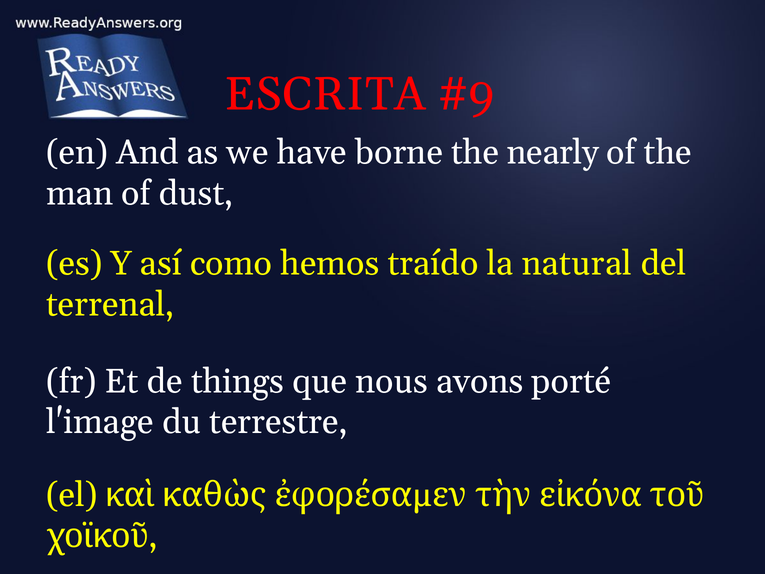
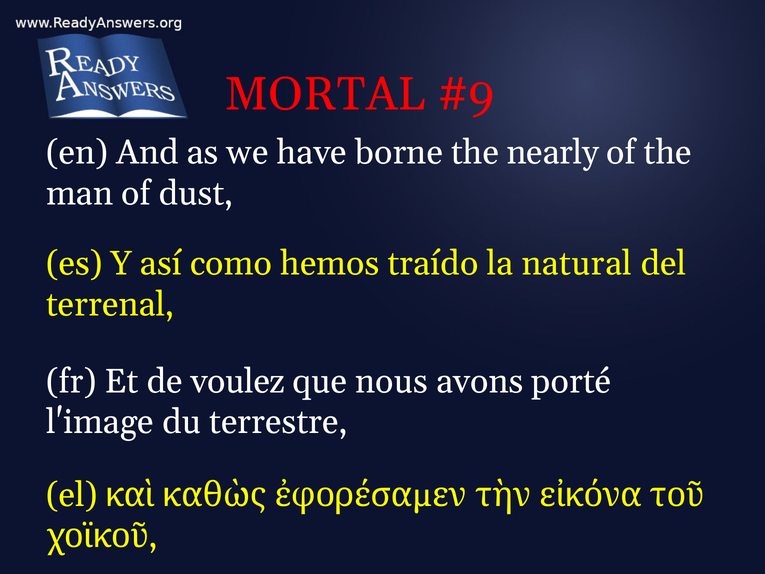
ESCRITA: ESCRITA -> MORTAL (325, 94)
things: things -> voulez (238, 381)
